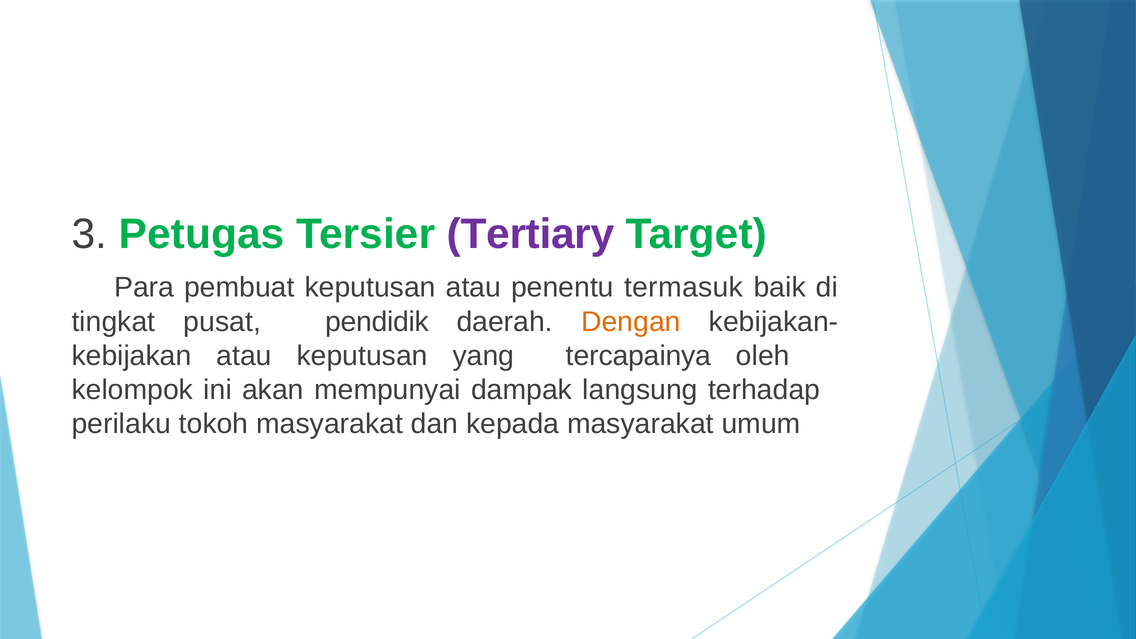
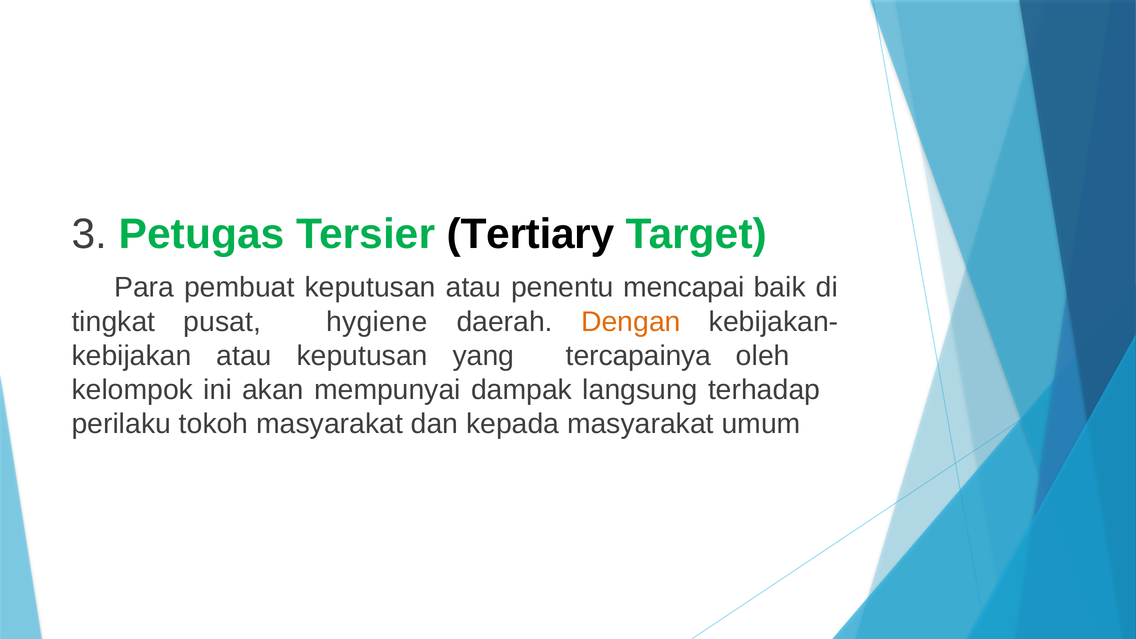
Tertiary colour: purple -> black (531, 234)
termasuk: termasuk -> mencapai (684, 288)
pendidik: pendidik -> hygiene (377, 322)
